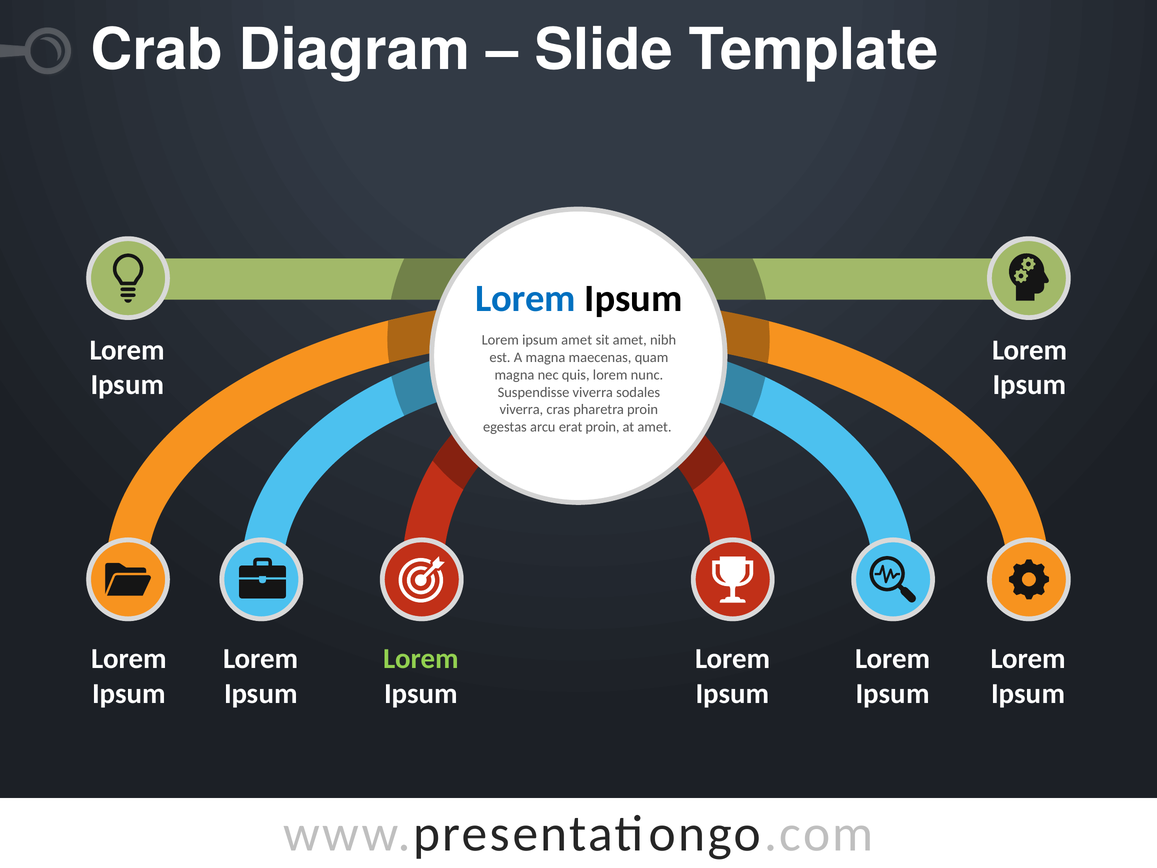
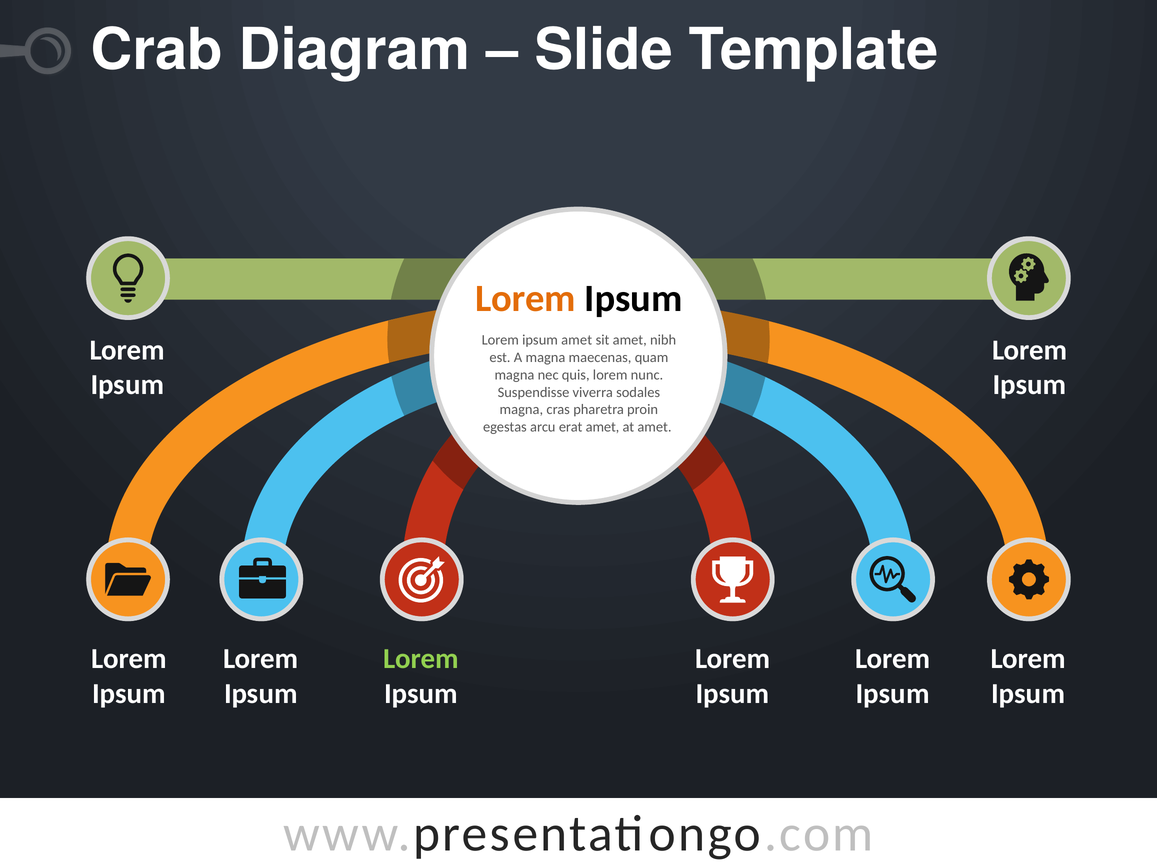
Lorem colour: blue -> orange (526, 299)
viverra: viverra -> magna (521, 410)
erat proin: proin -> amet (603, 427)
